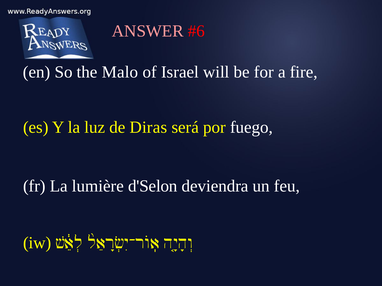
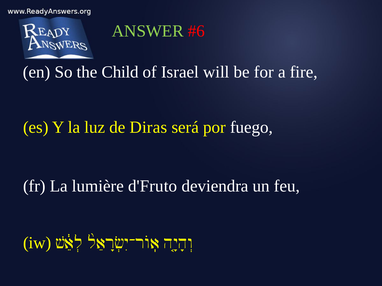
ANSWER colour: pink -> light green (148, 31)
Malo: Malo -> Child (120, 72)
d'Selon: d'Selon -> d'Fruto (153, 186)
